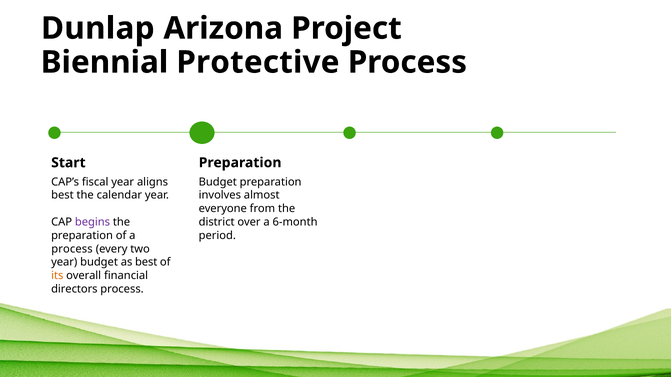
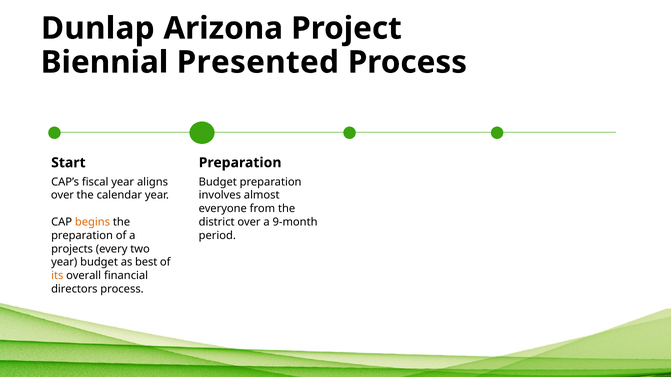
Protective: Protective -> Presented (258, 62)
best: best -> over (62, 196)
begins colour: purple -> orange (93, 222)
6-month: 6-month -> 9-month (295, 222)
process: process -> projects (72, 249)
